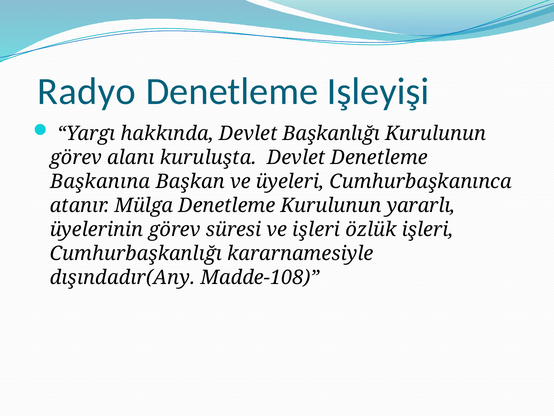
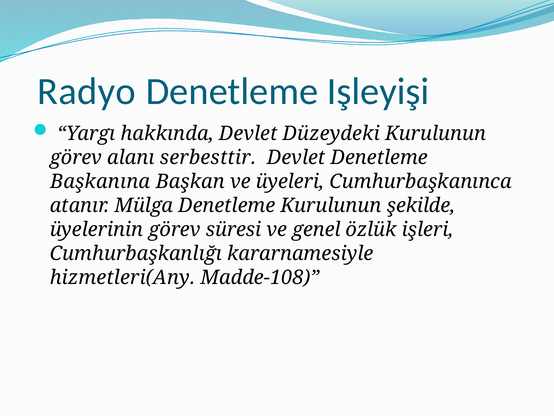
Başkanlığı: Başkanlığı -> Düzeydeki (331, 133)
kuruluşta: kuruluşta -> serbesttir (208, 157)
yararlı: yararlı -> şekilde (421, 205)
ve işleri: işleri -> genel (316, 229)
dışındadır(Any: dışındadır(Any -> hizmetleri(Any (122, 277)
